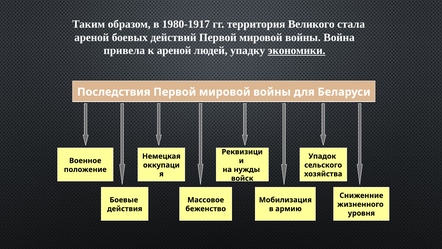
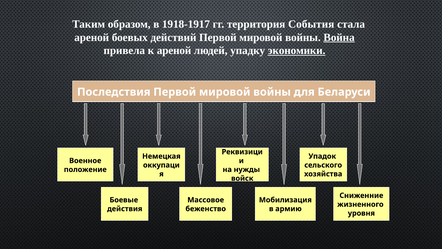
1980-1917: 1980-1917 -> 1918-1917 (186, 24)
Великого: Великого -> События (311, 24)
Война underline: none -> present (339, 37)
